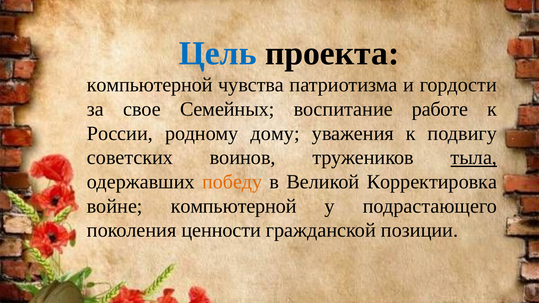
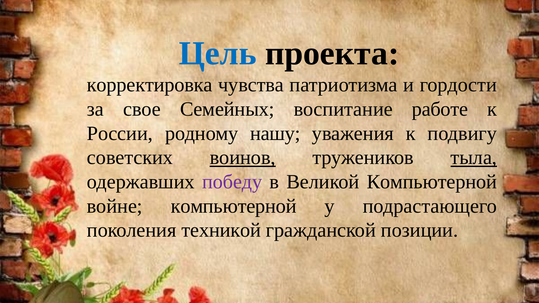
компьютерной: компьютерной -> корректировка (150, 85)
дому: дому -> нашу (275, 133)
воинов underline: none -> present (243, 158)
победу colour: orange -> purple (232, 182)
Великой Корректировка: Корректировка -> Компьютерной (432, 182)
ценности: ценности -> техникой (221, 230)
